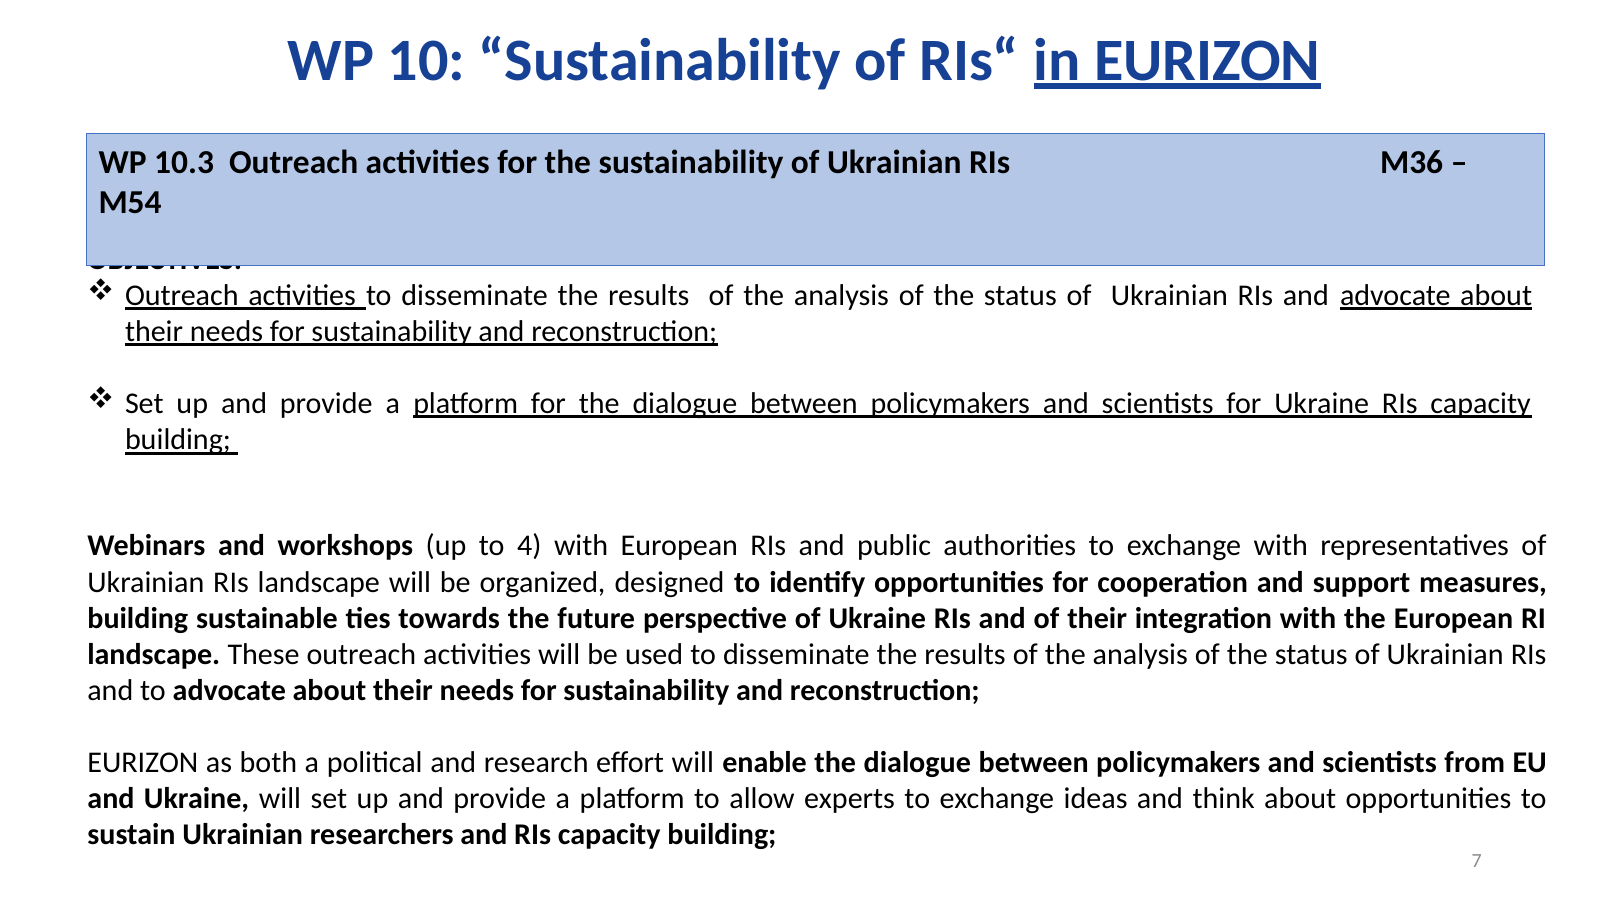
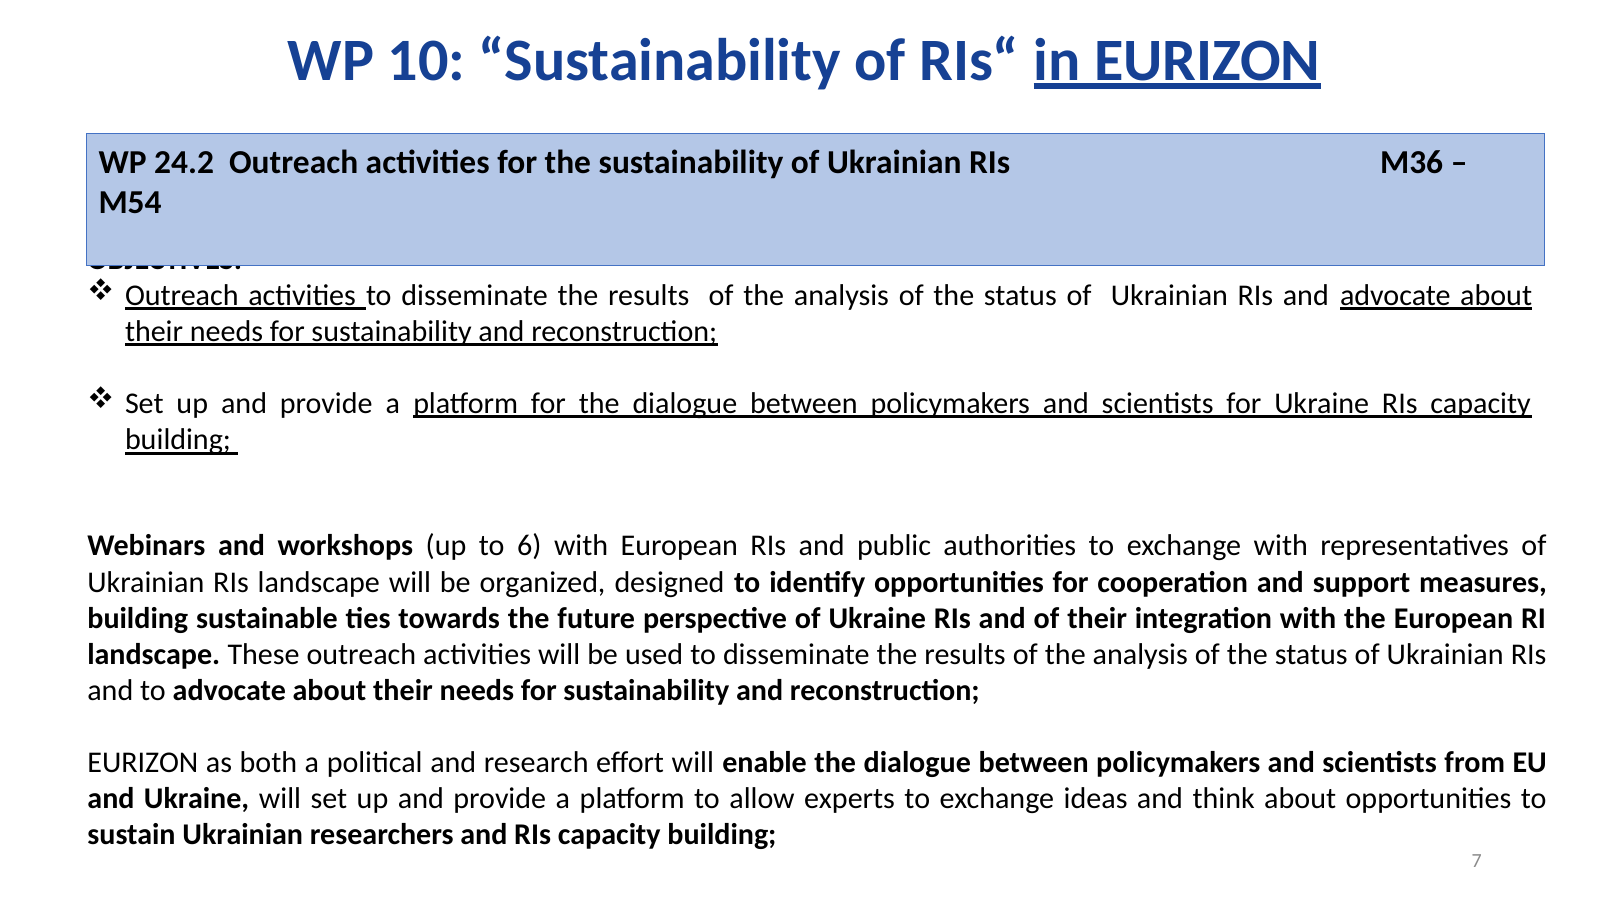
10.3: 10.3 -> 24.2 (184, 162)
4: 4 -> 6 (529, 546)
